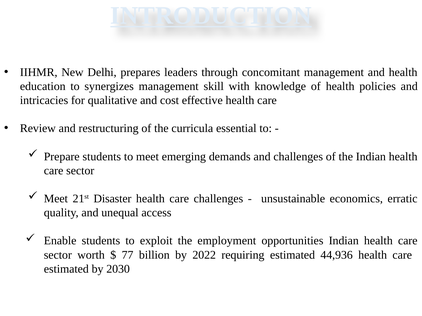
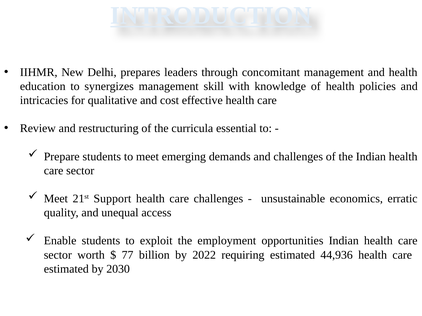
Disaster: Disaster -> Support (112, 199)
